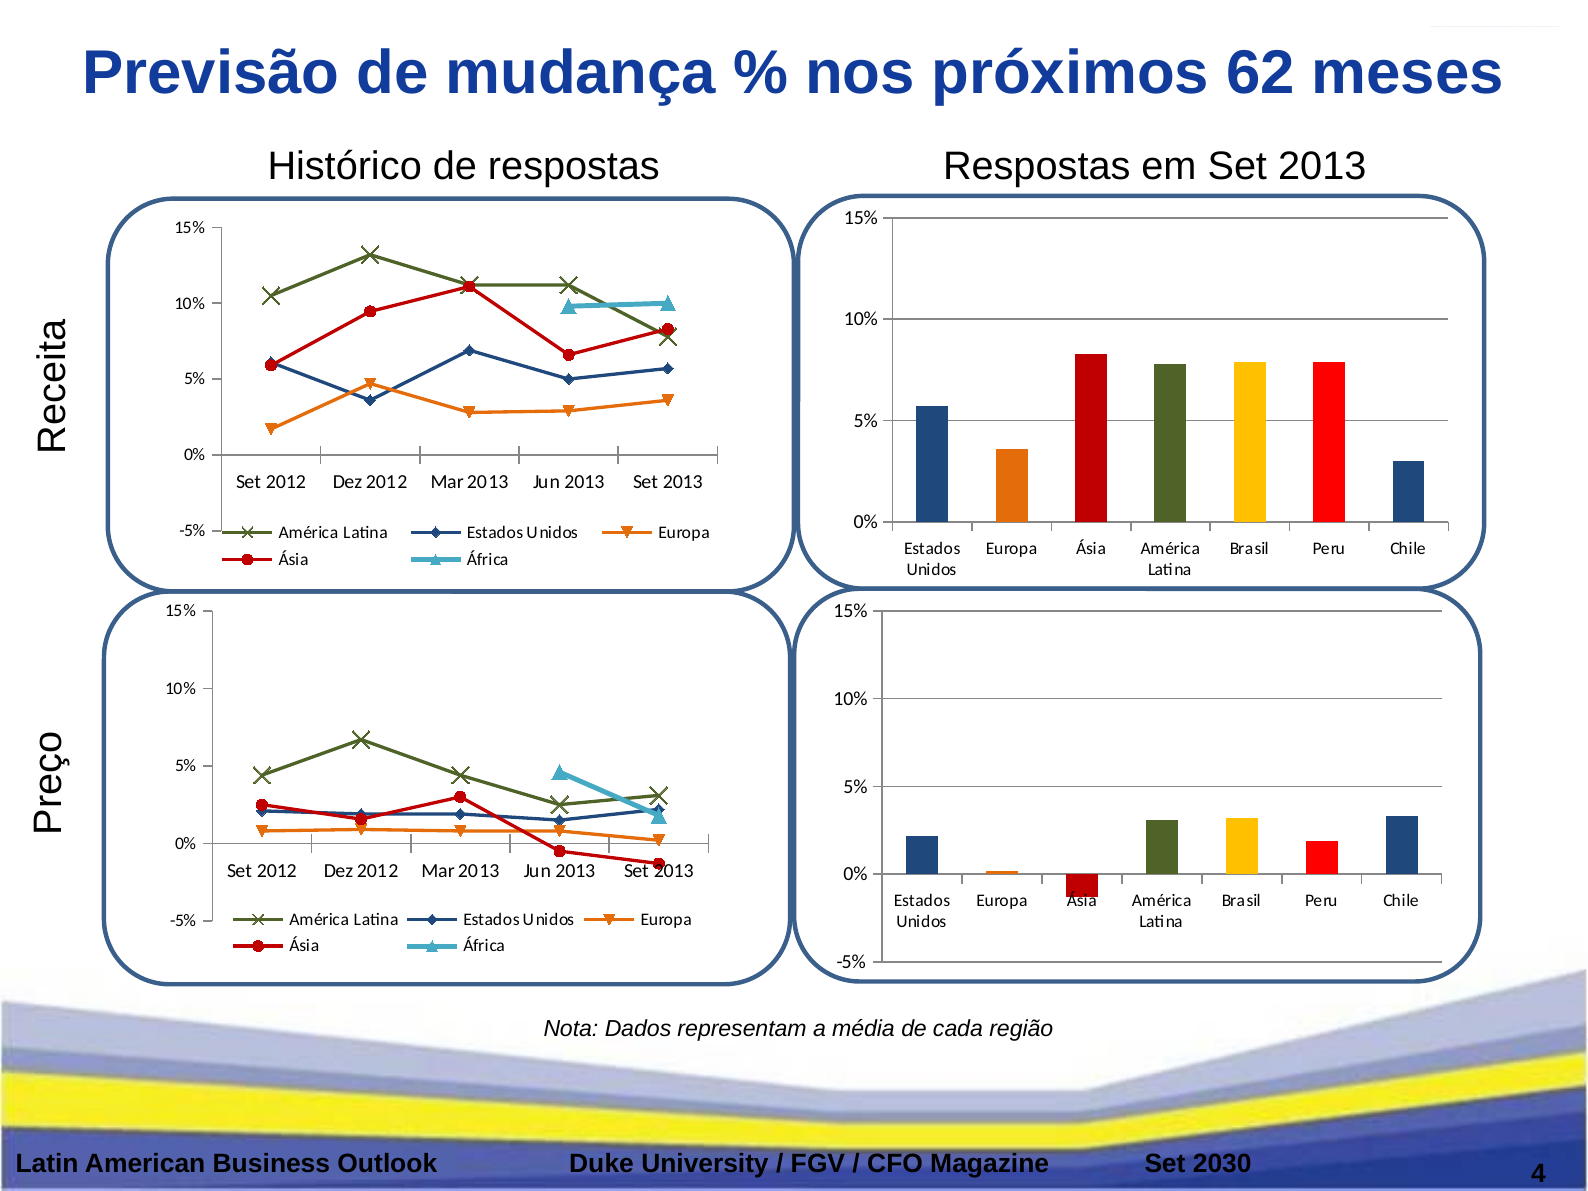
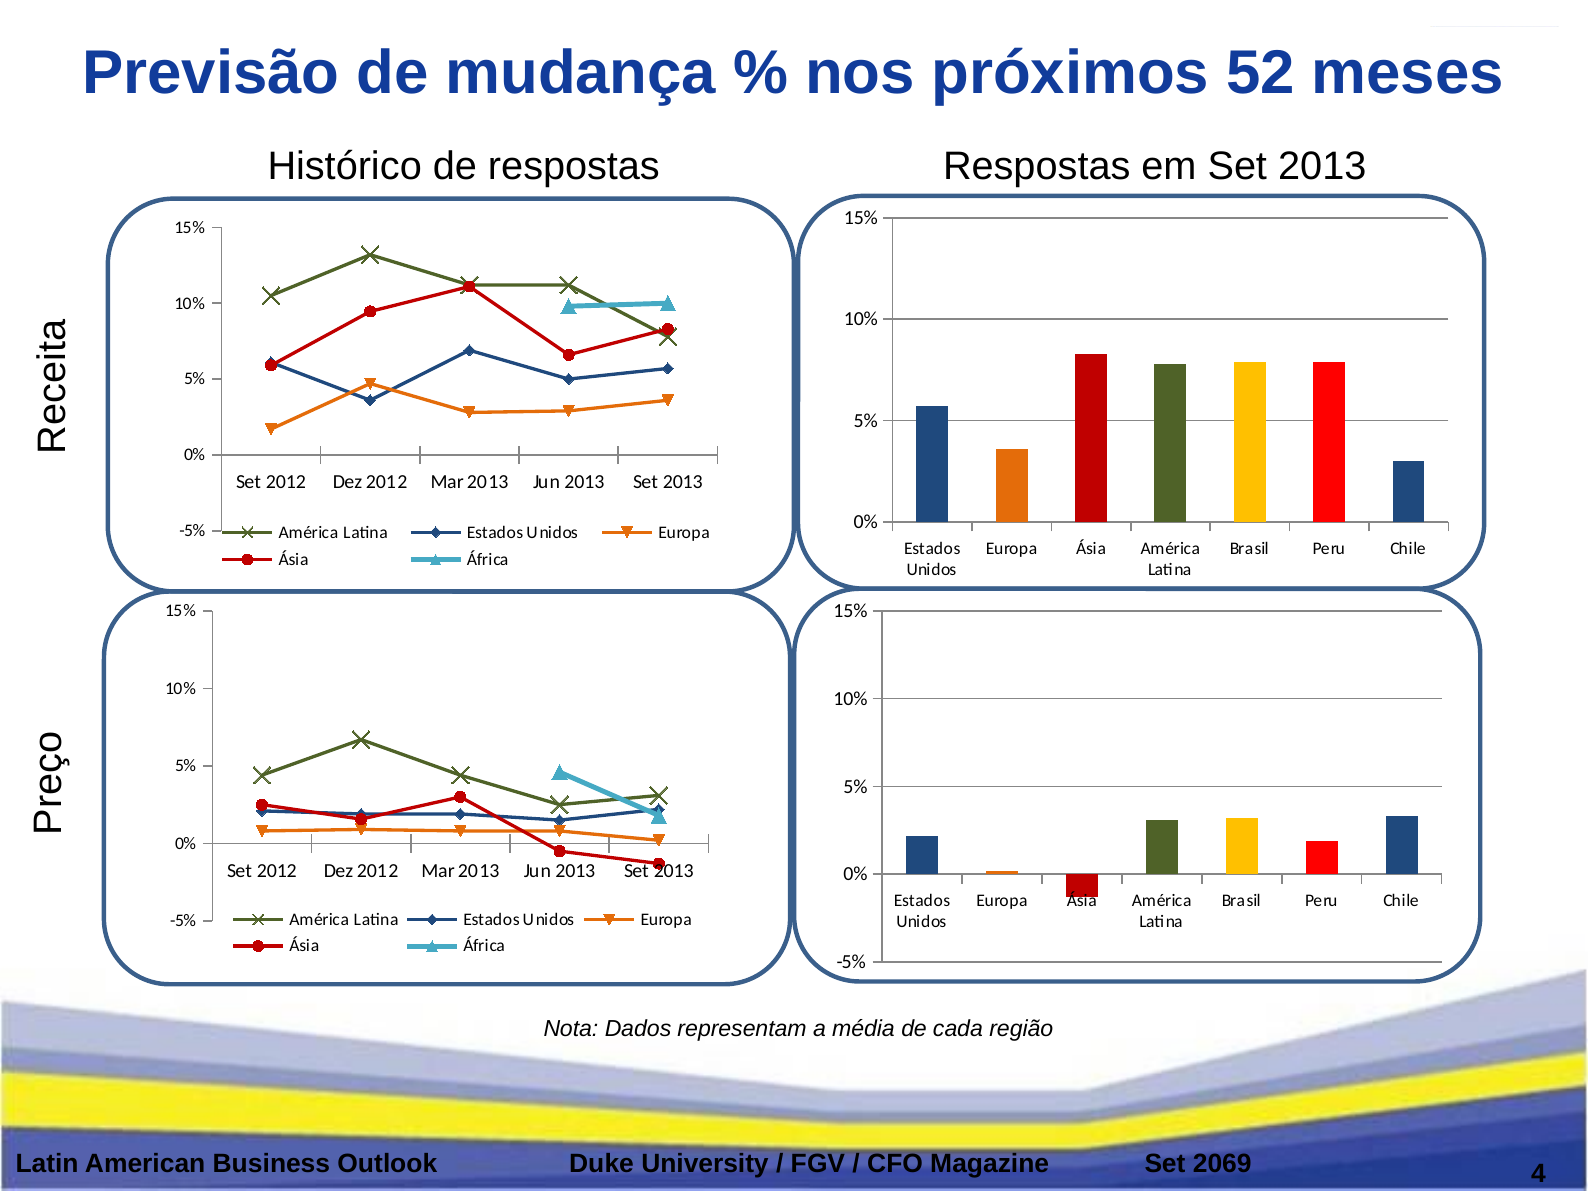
62: 62 -> 52 (1260, 73)
2030: 2030 -> 2069 (1222, 1164)
